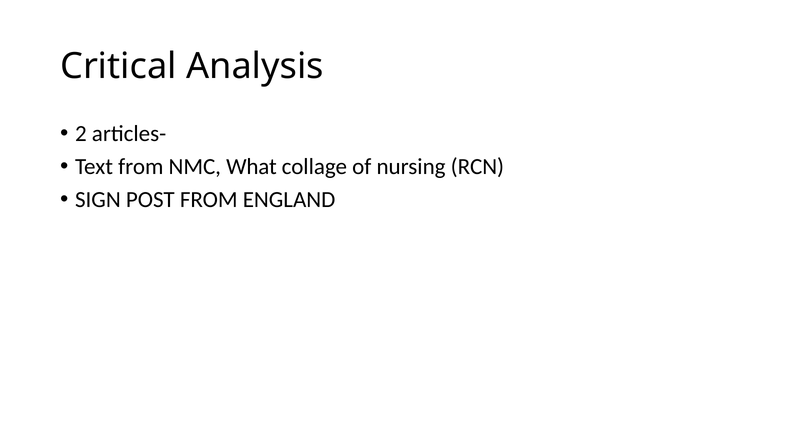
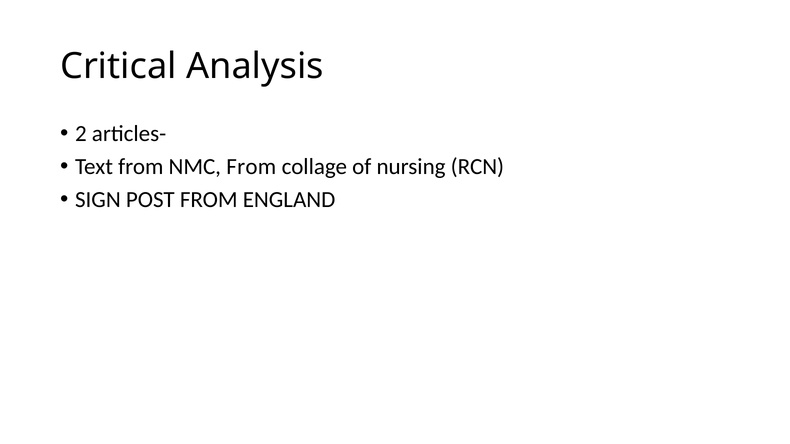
NMC What: What -> From (251, 167)
